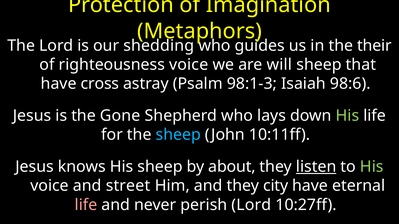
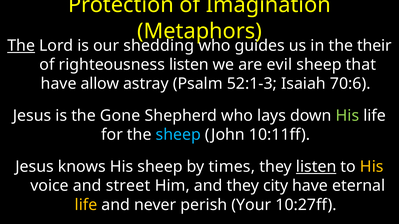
The underline: none -> present (21, 46)
righteousness voice: voice -> listen (189, 65)
will: will -> evil (279, 65)
cross: cross -> allow (100, 84)
98:1-3: 98:1-3 -> 52:1-3 (252, 84)
98:6: 98:6 -> 70:6 (350, 84)
about: about -> times (232, 167)
His colour: light green -> yellow (372, 167)
life colour: pink -> yellow (86, 205)
perish Lord: Lord -> Your (251, 205)
